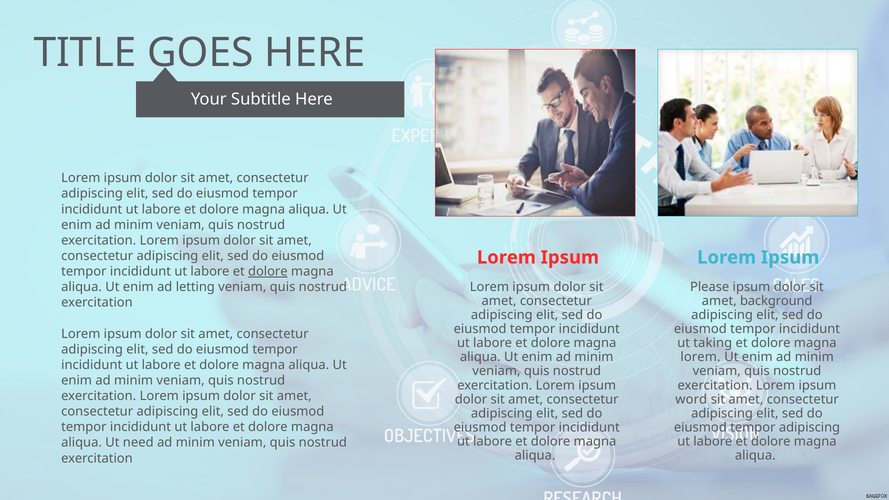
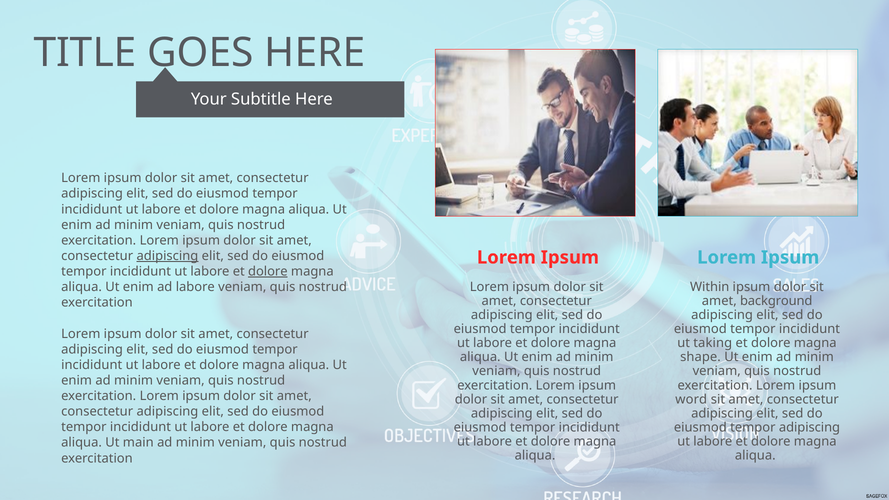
adipiscing underline: none -> present (167, 256)
ad letting: letting -> labore (195, 287)
Please: Please -> Within (710, 287)
lorem: lorem -> shape (700, 357)
need: need -> main (138, 443)
